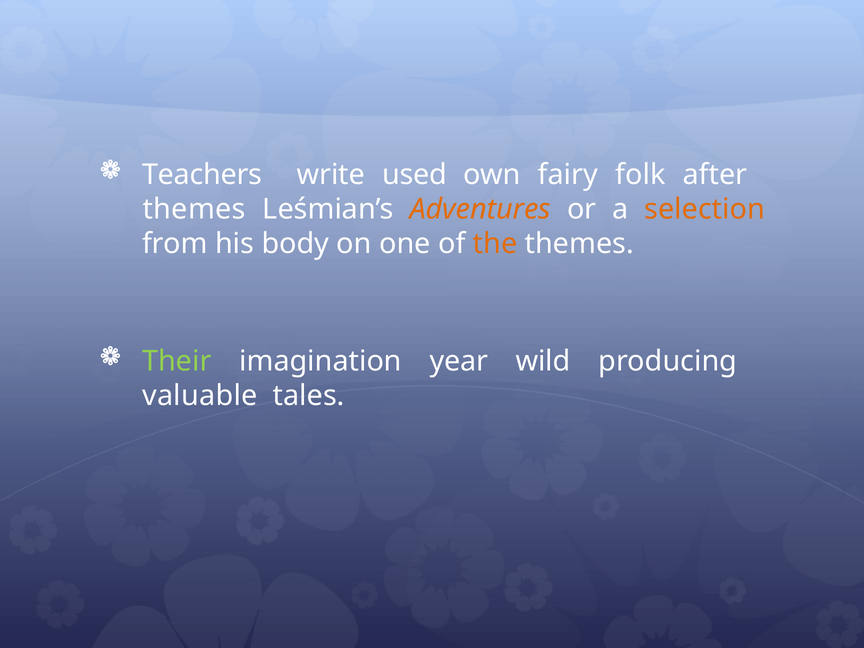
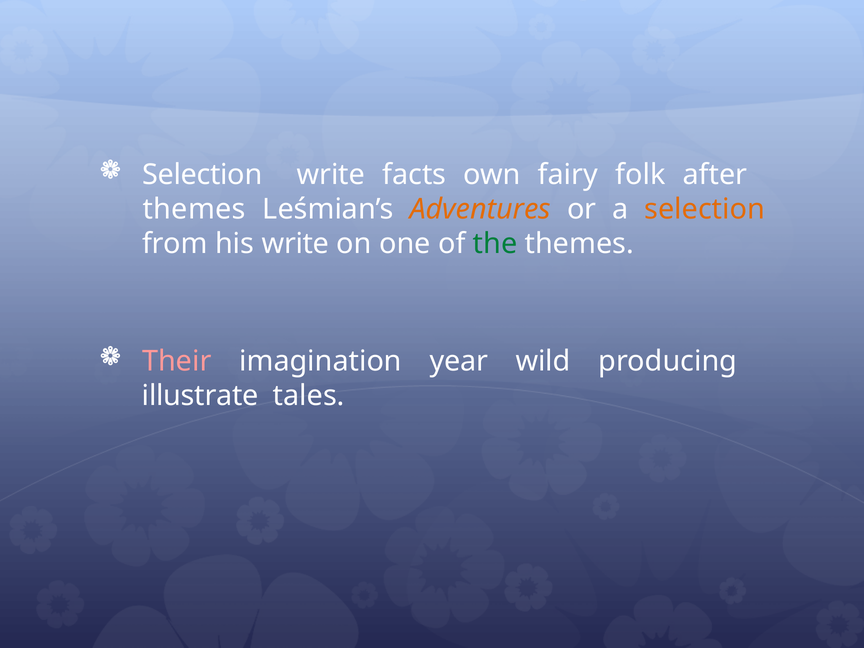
Teachers: Teachers -> Selection (202, 175)
used: used -> facts (414, 175)
his body: body -> write (295, 244)
the colour: orange -> green (495, 244)
Their colour: light green -> pink (177, 361)
valuable: valuable -> illustrate (200, 396)
